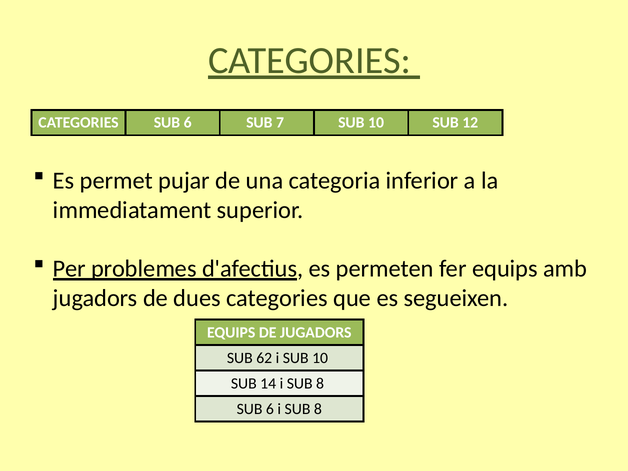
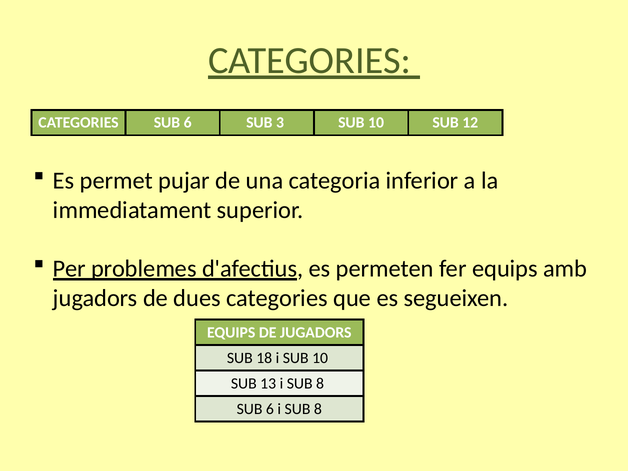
7: 7 -> 3 (280, 123)
62: 62 -> 18 (264, 358)
14: 14 -> 13 (268, 383)
